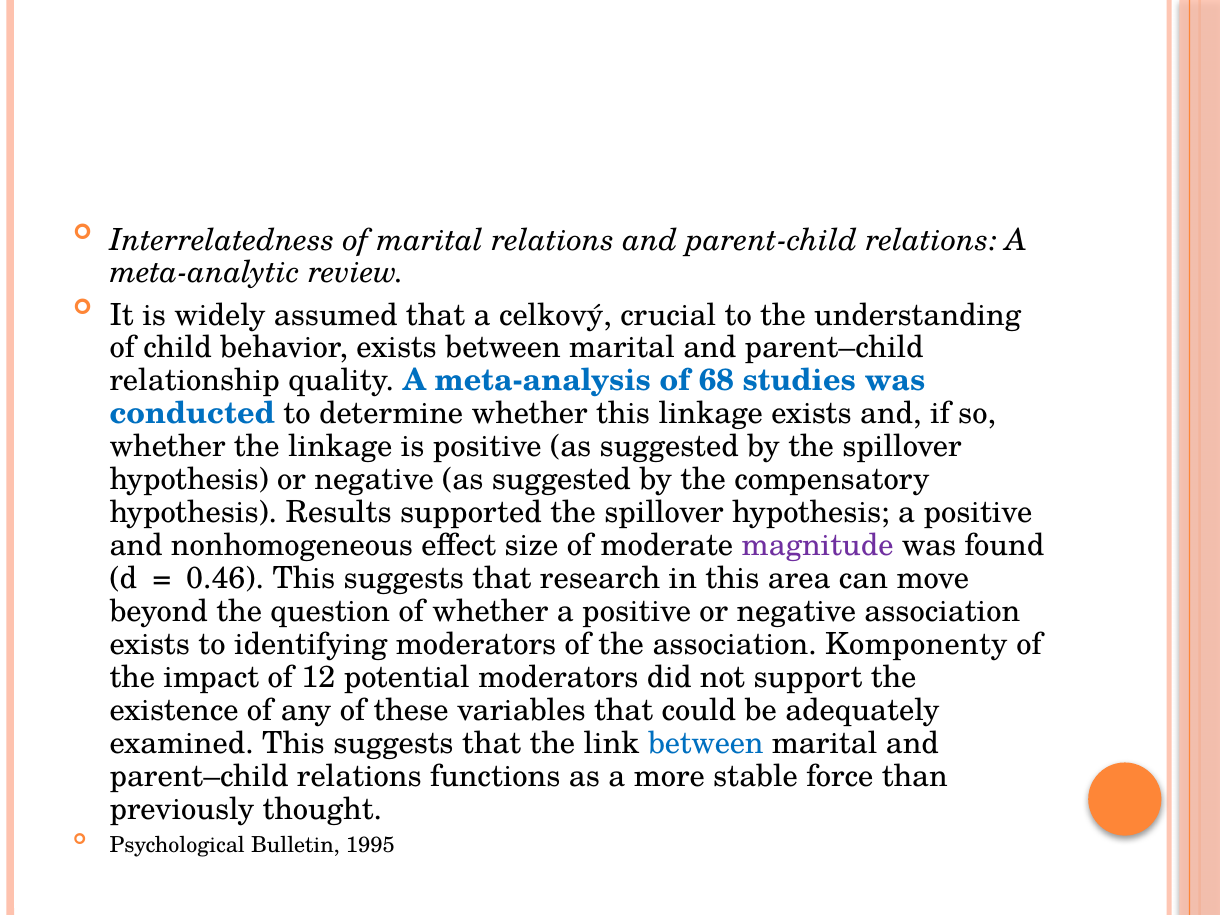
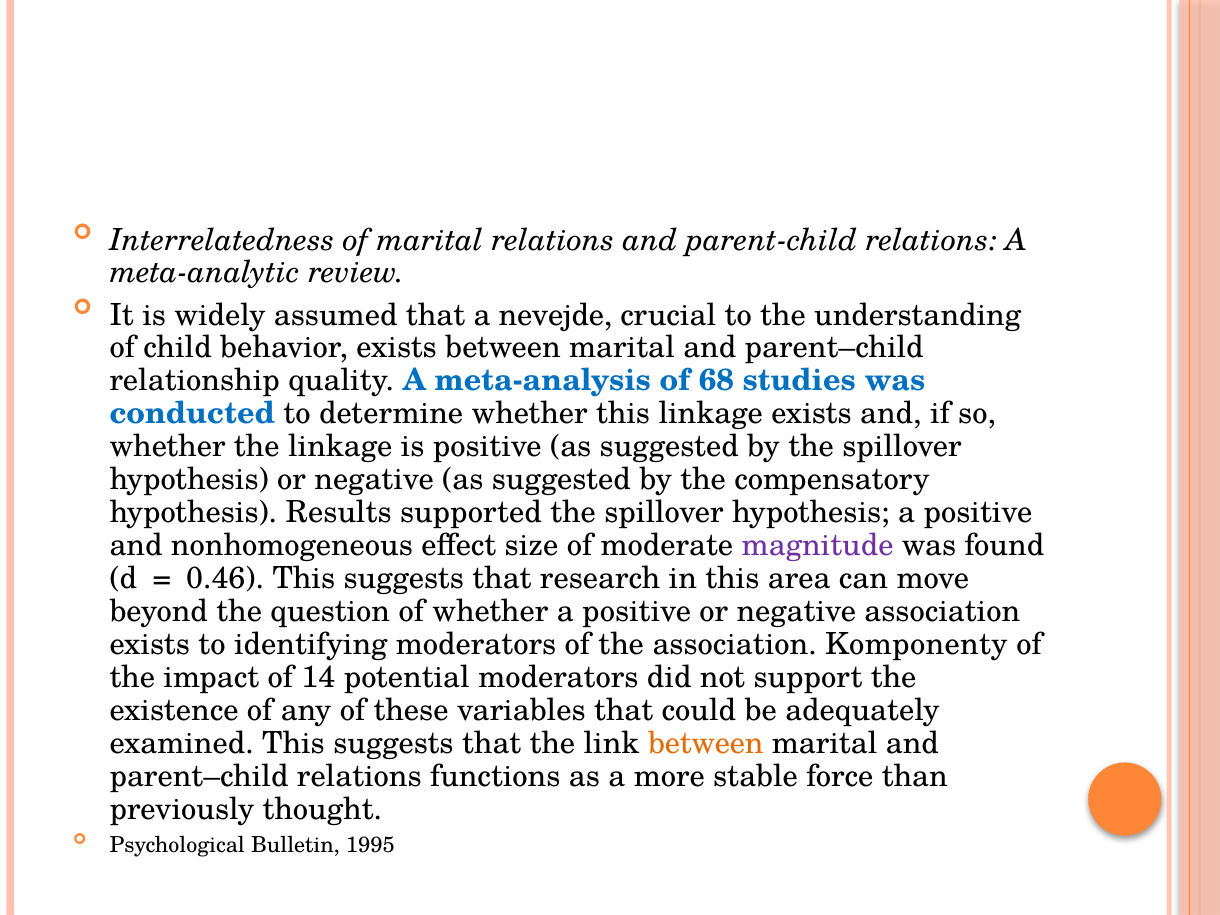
celkový: celkový -> nevejde (556, 315)
12: 12 -> 14 (318, 677)
between colour: blue -> orange (706, 743)
